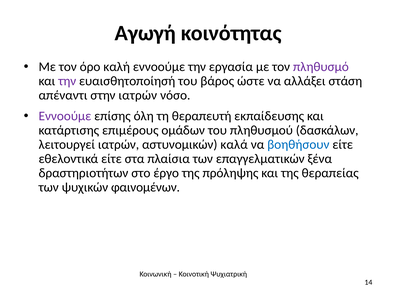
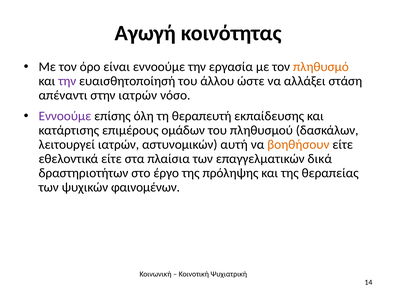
καλή: καλή -> είναι (117, 67)
πληθυσμό colour: purple -> orange (321, 67)
βάρος: βάρος -> άλλου (217, 81)
καλά: καλά -> αυτή (234, 145)
βοηθήσουν colour: blue -> orange (298, 145)
ξένα: ξένα -> δικά (320, 159)
